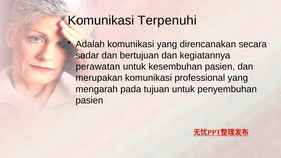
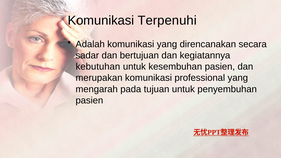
perawatan: perawatan -> kebutuhan (98, 67)
